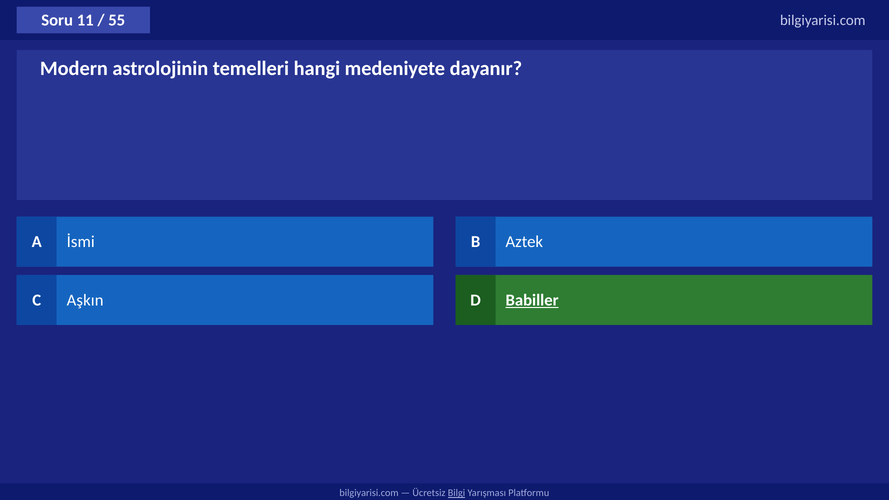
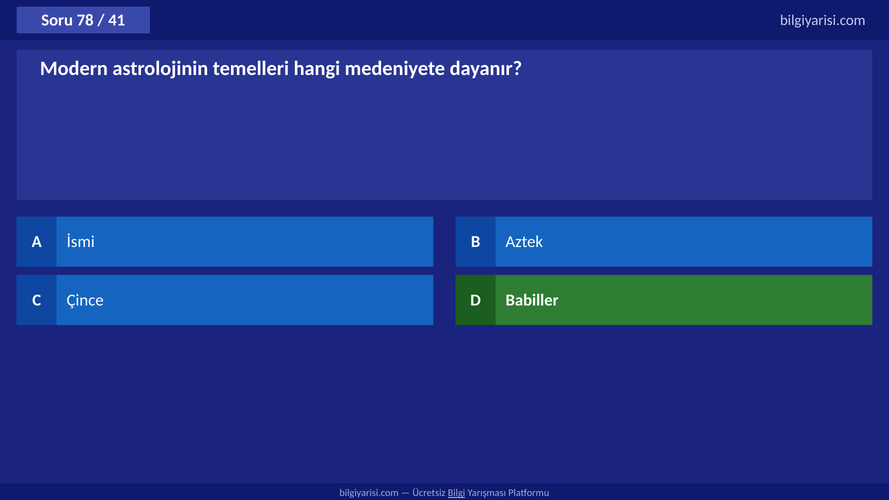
11: 11 -> 78 (85, 20)
55: 55 -> 41 (117, 20)
Aşkın: Aşkın -> Çince (85, 300)
Babiller underline: present -> none (532, 300)
